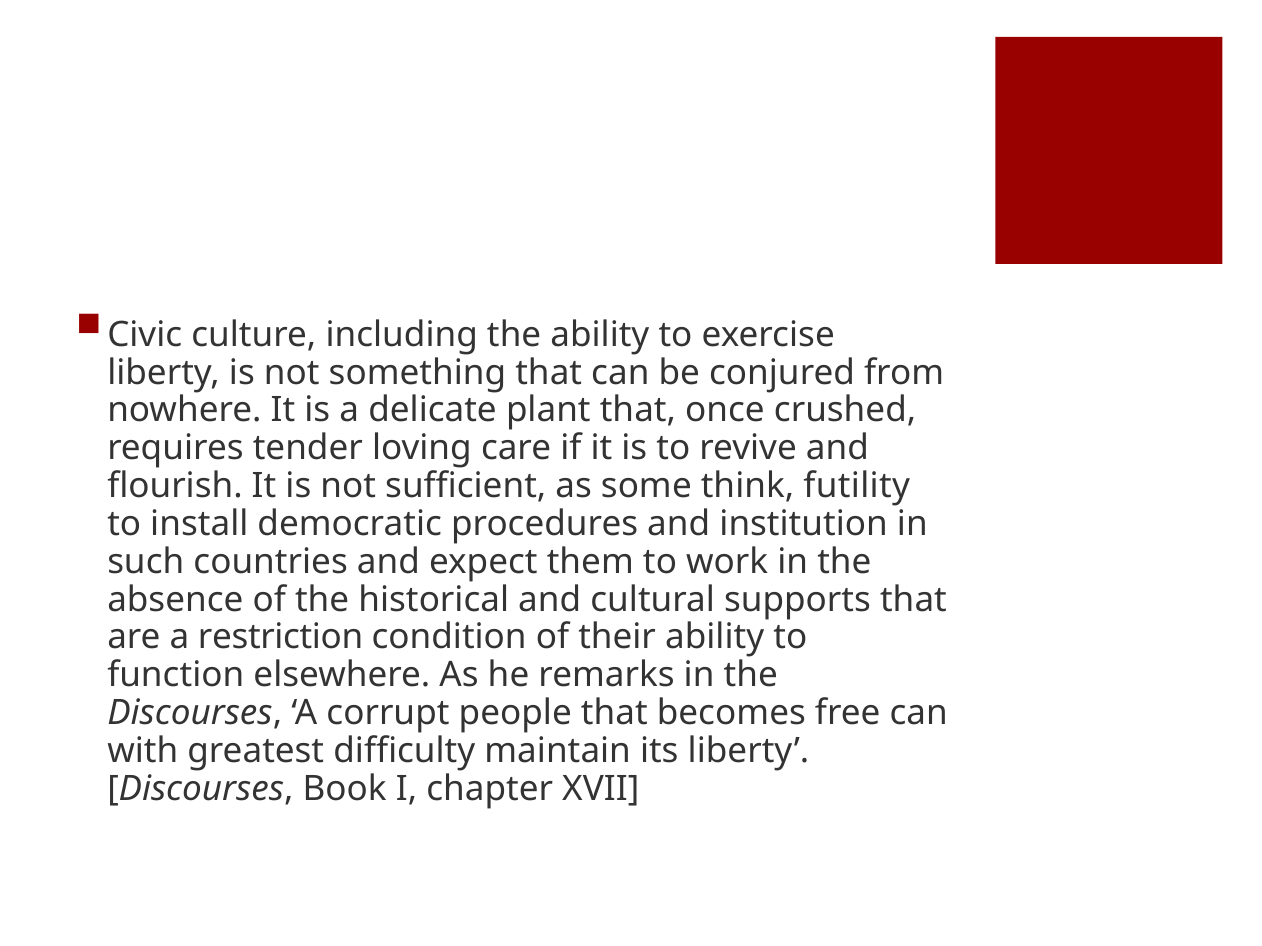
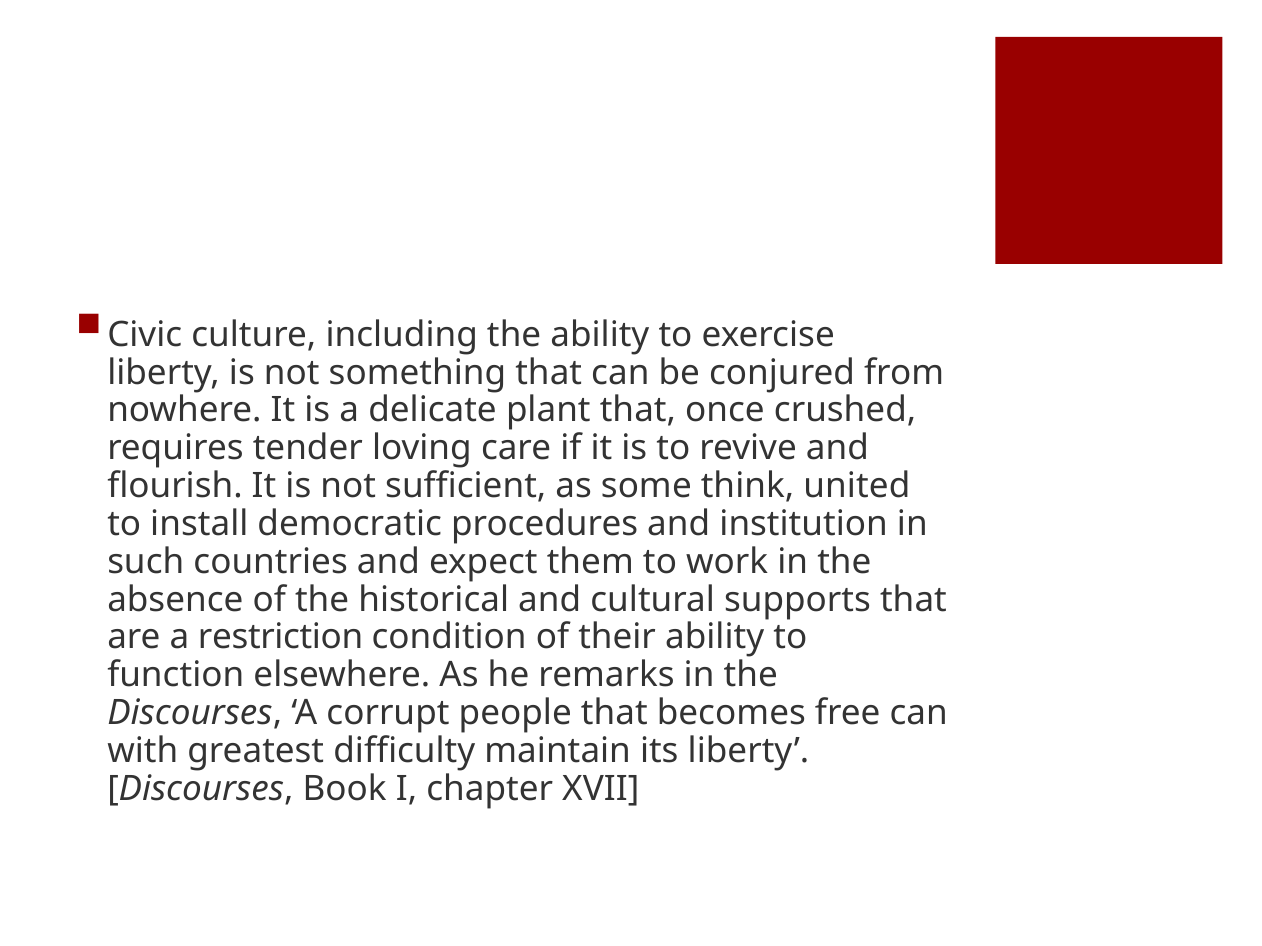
futility: futility -> united (857, 486)
